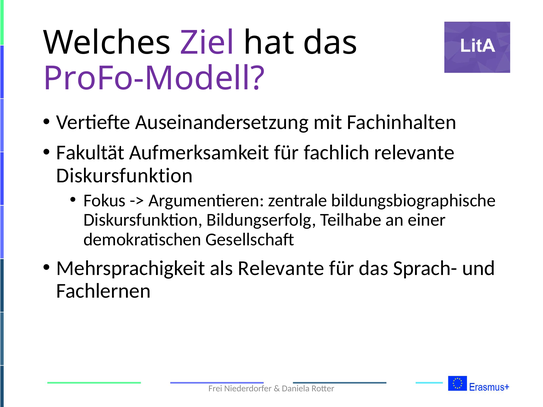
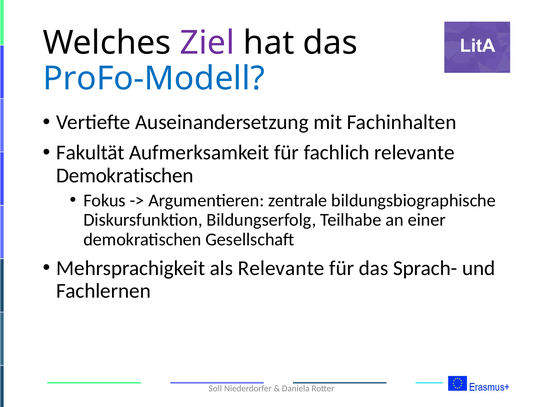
ProFo-Modell colour: purple -> blue (154, 79)
Diskursfunktion: Diskursfunktion -> Demokratischen (125, 176)
Frei: Frei -> Soll (215, 389)
